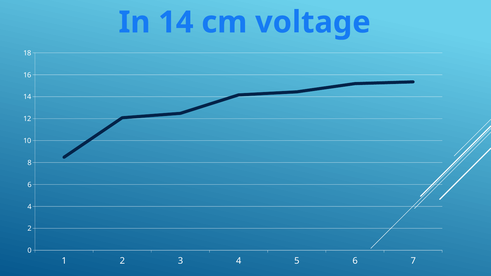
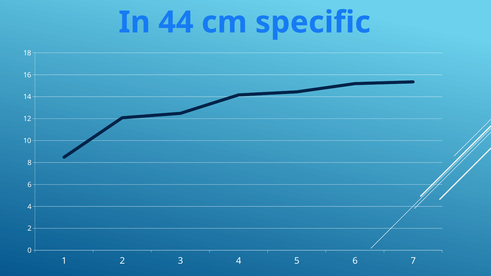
In 14: 14 -> 44 (176, 22)
voltage: voltage -> specific (313, 22)
